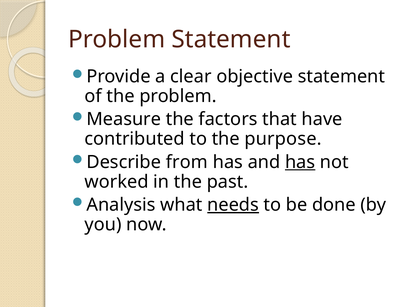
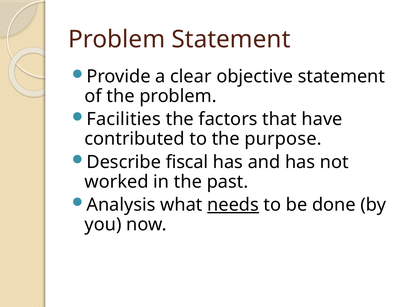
Measure: Measure -> Facilities (124, 119)
from: from -> fiscal (187, 162)
has underline: present -> none (300, 162)
